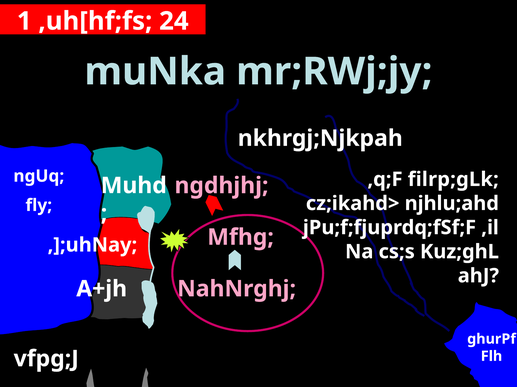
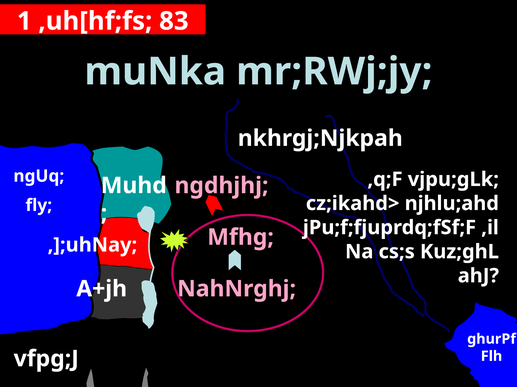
24: 24 -> 83 (174, 21)
filrp;gLk: filrp;gLk -> vjpu;gLk (453, 180)
